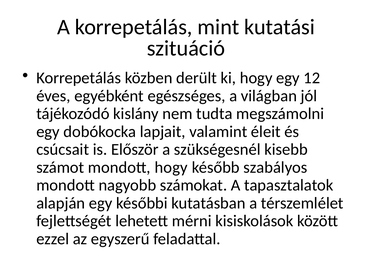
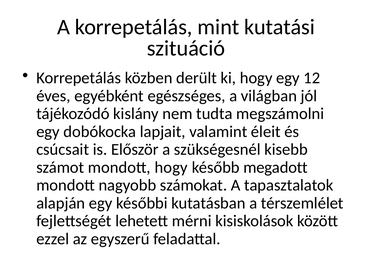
szabályos: szabályos -> megadott (276, 167)
